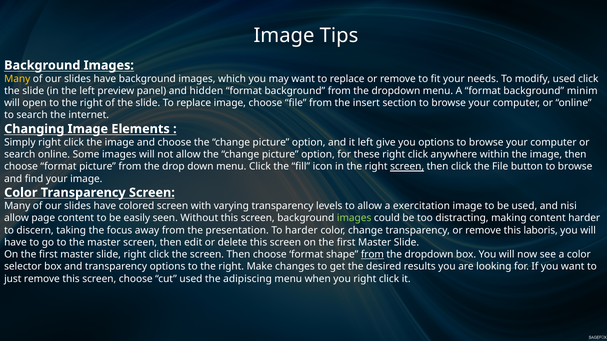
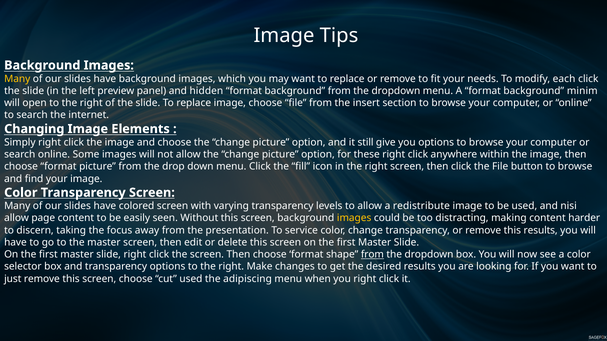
modify used: used -> each (564, 79)
it left: left -> still (366, 143)
screen underline: present -> none (407, 167)
exercitation: exercitation -> redistribute (421, 206)
images colour: light green -> yellow (354, 218)
To harder: harder -> service (301, 231)
this laboris: laboris -> results (541, 231)
